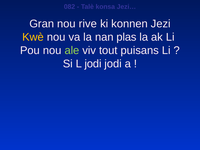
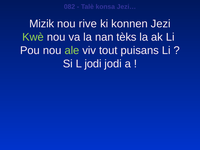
Gran: Gran -> Mizik (42, 24)
Kwè colour: yellow -> light green (33, 37)
plas: plas -> tèks (127, 37)
